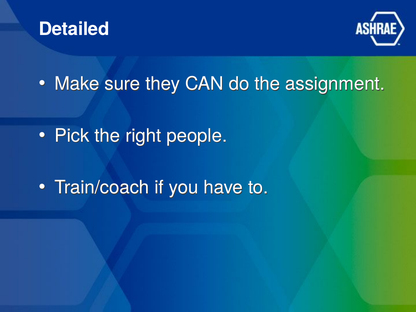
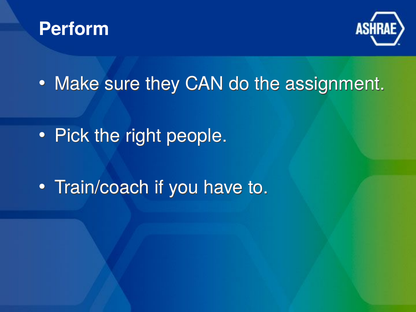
Detailed: Detailed -> Perform (74, 29)
